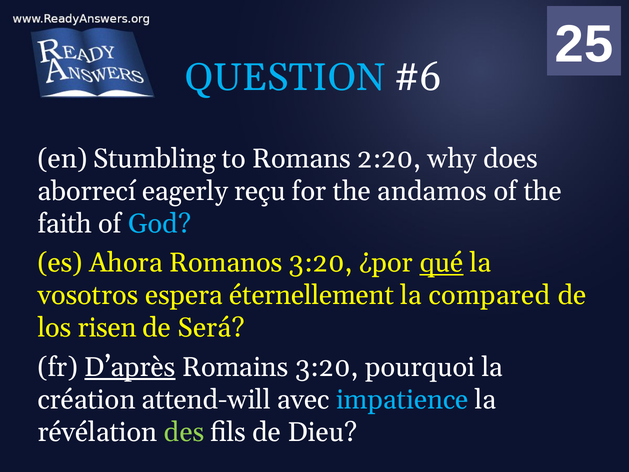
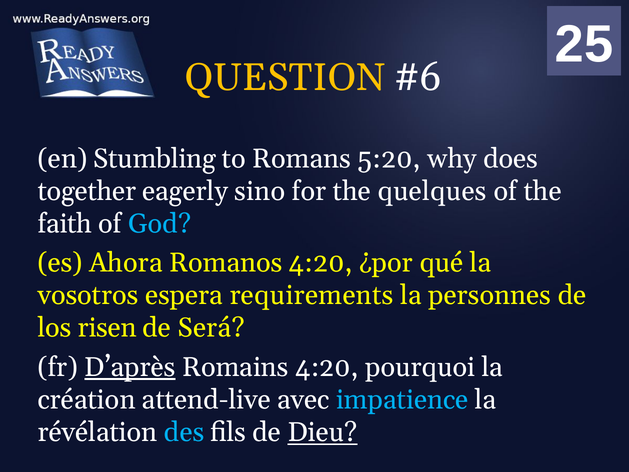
QUESTION colour: light blue -> yellow (285, 78)
2:20: 2:20 -> 5:20 (389, 158)
aborrecí: aborrecí -> together (87, 191)
reçu: reçu -> sino (260, 191)
andamos: andamos -> quelques (432, 191)
Romanos 3:20: 3:20 -> 4:20 (321, 263)
qué underline: present -> none (441, 263)
éternellement: éternellement -> requirements (311, 295)
compared: compared -> personnes (490, 295)
Romains 3:20: 3:20 -> 4:20 (327, 367)
attend-will: attend-will -> attend-live (206, 400)
des colour: light green -> light blue (184, 432)
Dieu underline: none -> present (322, 432)
